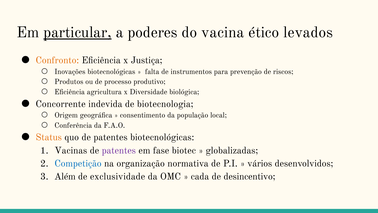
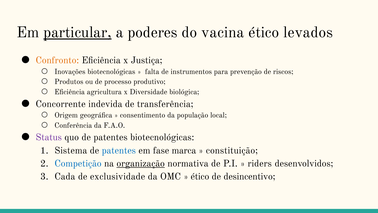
biotecnologia: biotecnologia -> transferência (165, 104)
Status colour: orange -> purple (49, 137)
Vacinas: Vacinas -> Sistema (71, 150)
patentes colour: purple -> blue (119, 150)
biotec: biotec -> marca (184, 150)
globalizadas: globalizadas -> constituição (232, 150)
organização underline: none -> present (141, 163)
vários: vários -> riders (260, 163)
Além: Além -> Cada (65, 176)
cada: cada -> ético (200, 176)
